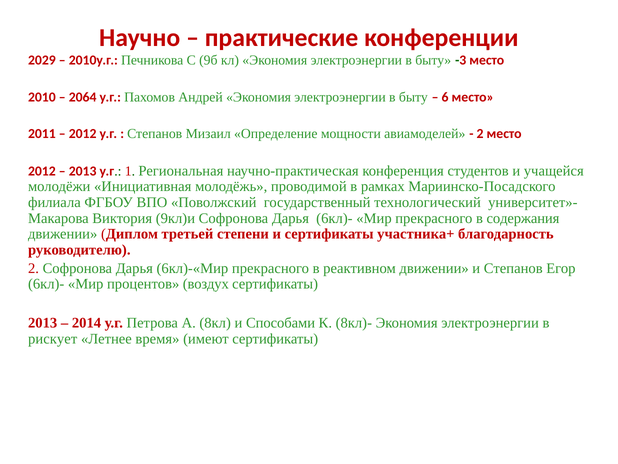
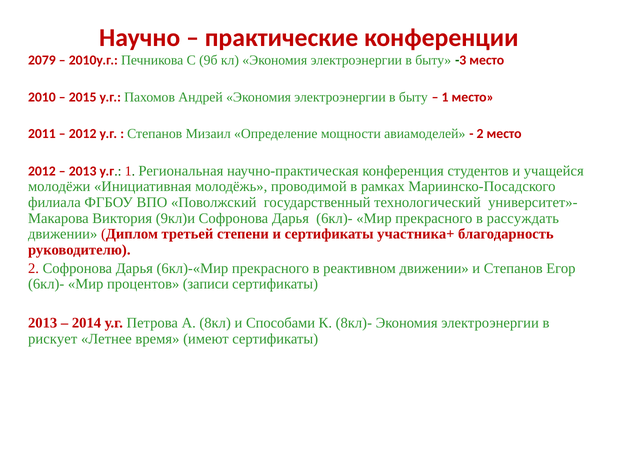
2029: 2029 -> 2079 (42, 60)
2064: 2064 -> 2015 (83, 97)
6: 6 -> 1 (445, 97)
содержания: содержания -> рассуждать (523, 218)
воздух: воздух -> записи (206, 284)
